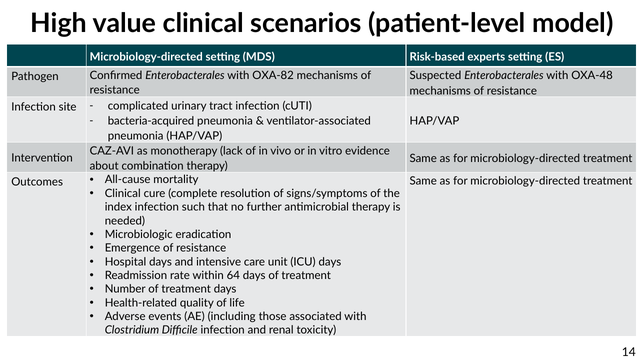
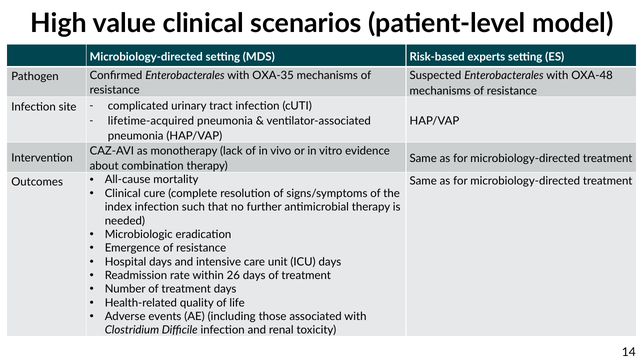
OXA-82: OXA-82 -> OXA-35 (273, 75)
bacteria-acquired: bacteria-acquired -> lifetime-acquired (151, 121)
64: 64 -> 26 (233, 275)
